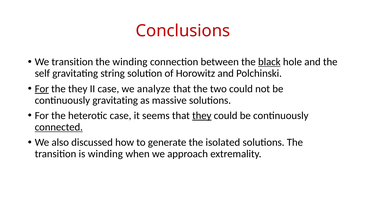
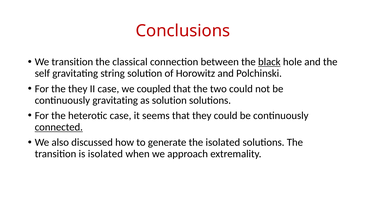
the winding: winding -> classical (130, 62)
For underline: present -> none (42, 89)
analyze: analyze -> coupled (154, 89)
as massive: massive -> solution (169, 100)
they underline: present -> none (202, 116)
is winding: winding -> isolated (105, 154)
